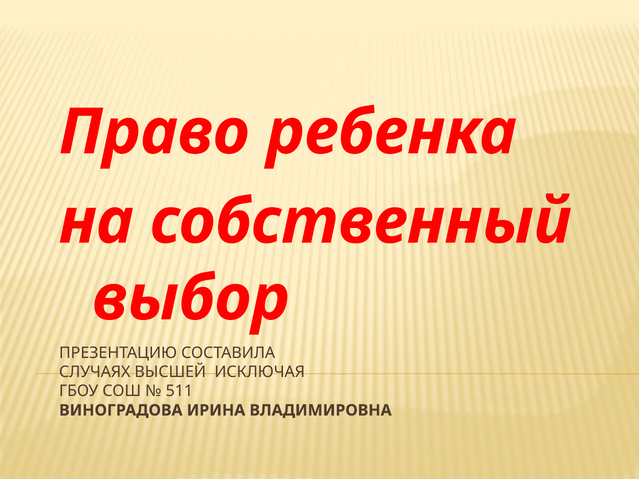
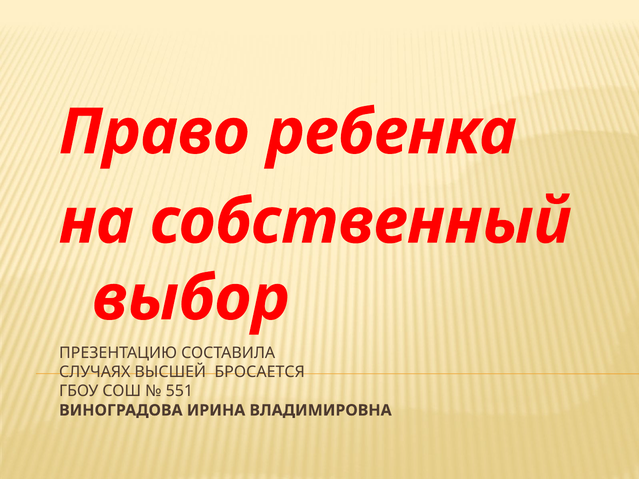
ИСКЛЮЧАЯ: ИСКЛЮЧАЯ -> БРОСАЕТСЯ (260, 372)
511: 511 -> 551 (179, 391)
